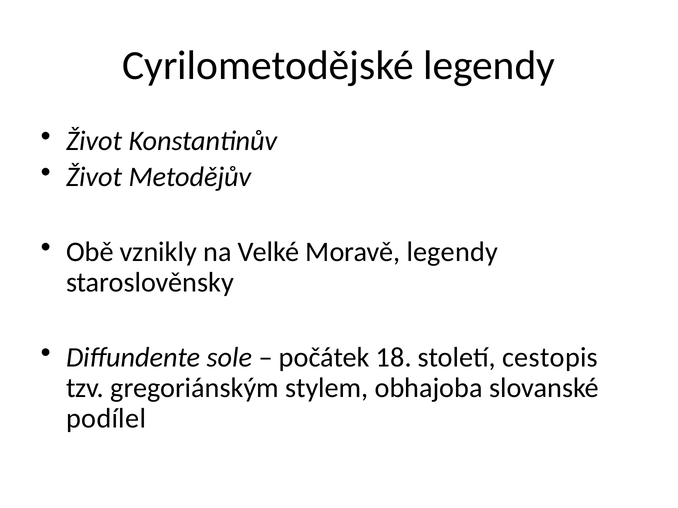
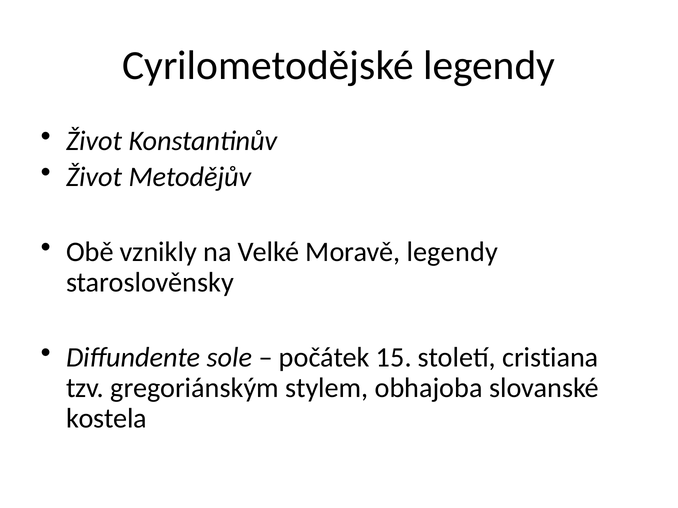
18: 18 -> 15 (394, 358)
cestopis: cestopis -> cristiana (550, 358)
podílel: podílel -> kostela (106, 419)
